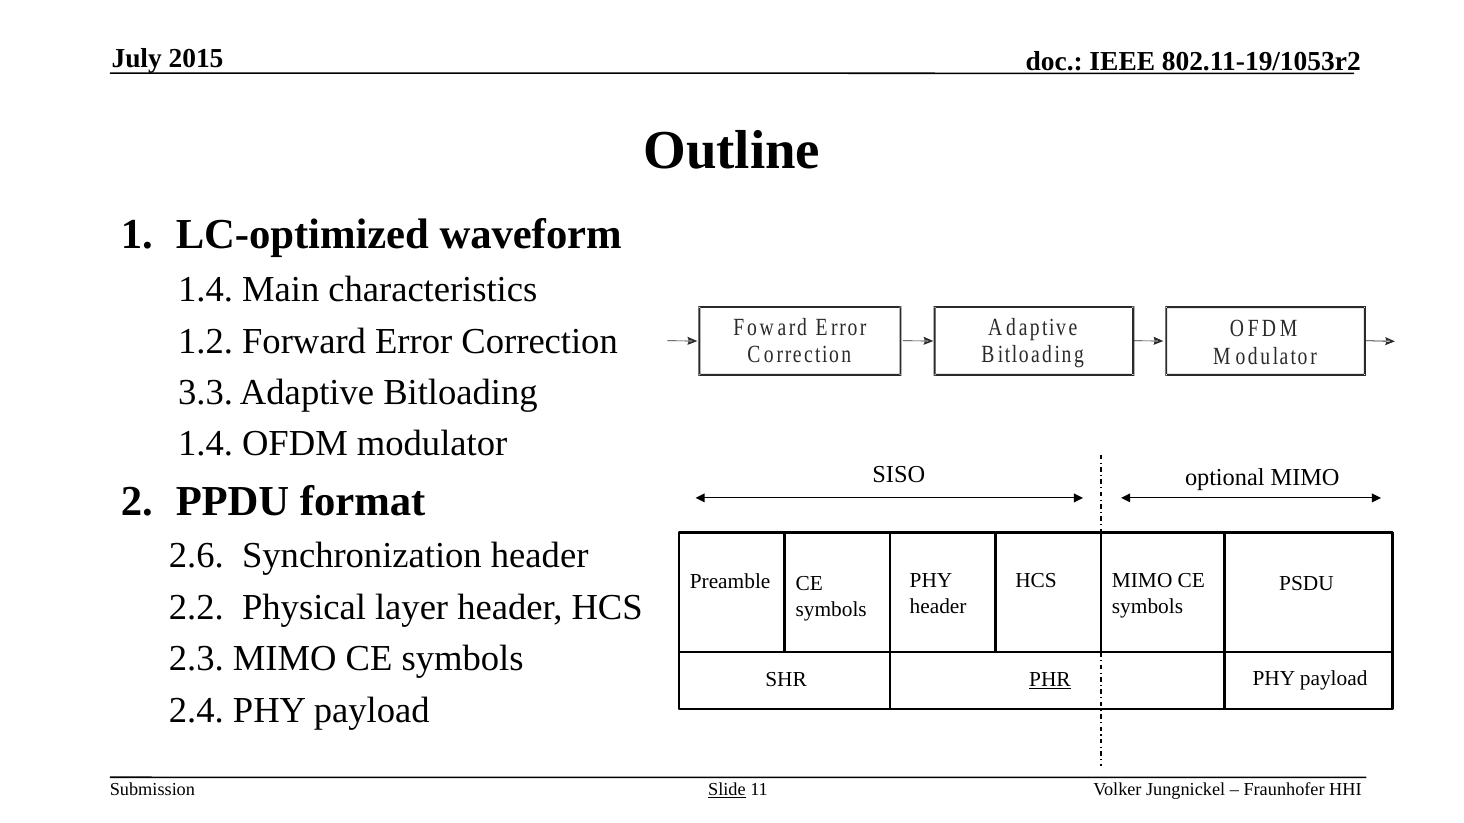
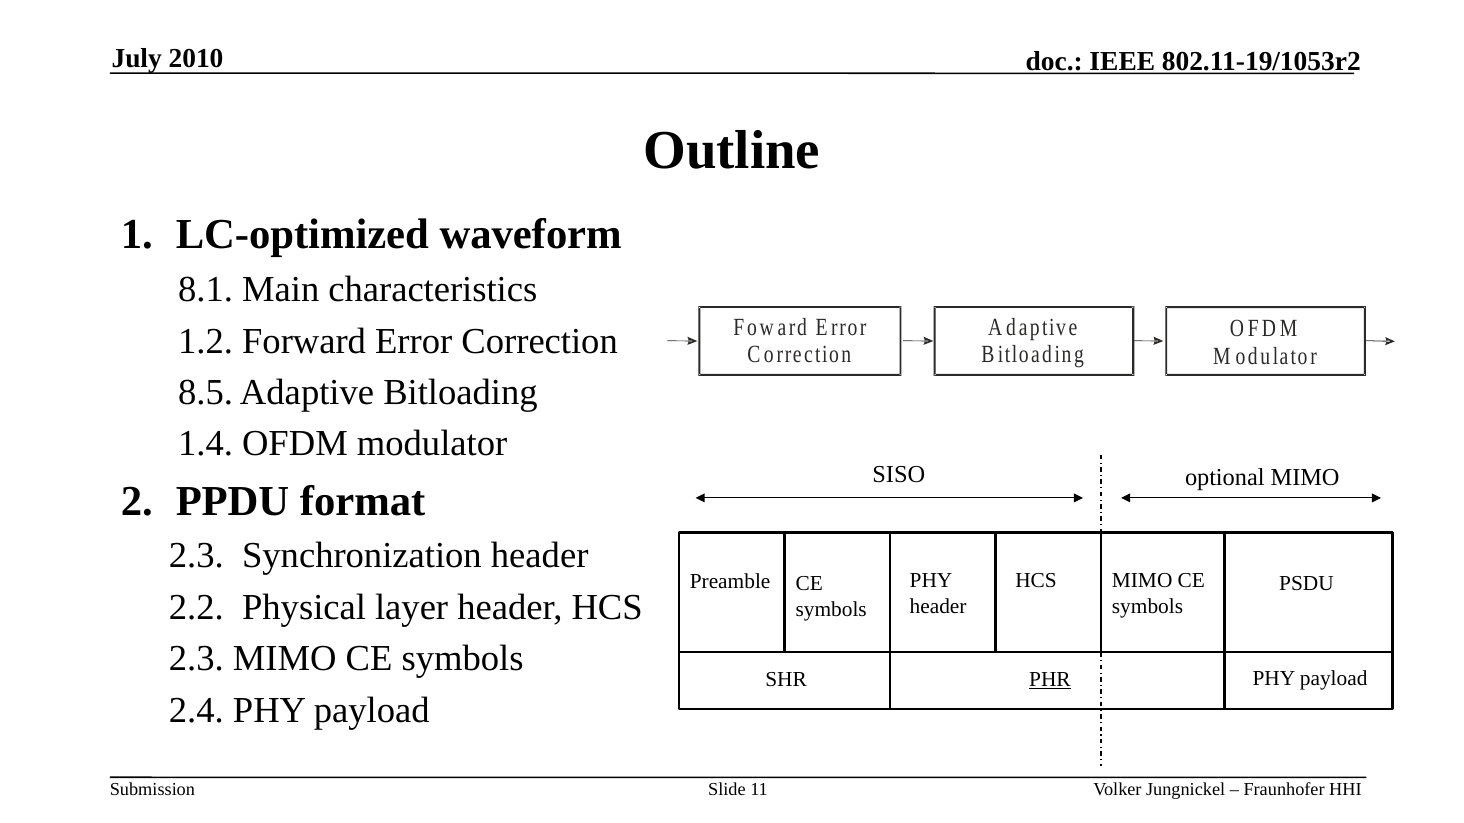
2015: 2015 -> 2010 (196, 58)
1.4: 1.4 -> 8.1 (206, 290)
3.3: 3.3 -> 8.5 (206, 393)
2.6: 2.6 -> 2.3 (196, 556)
Slide underline: present -> none (727, 790)
